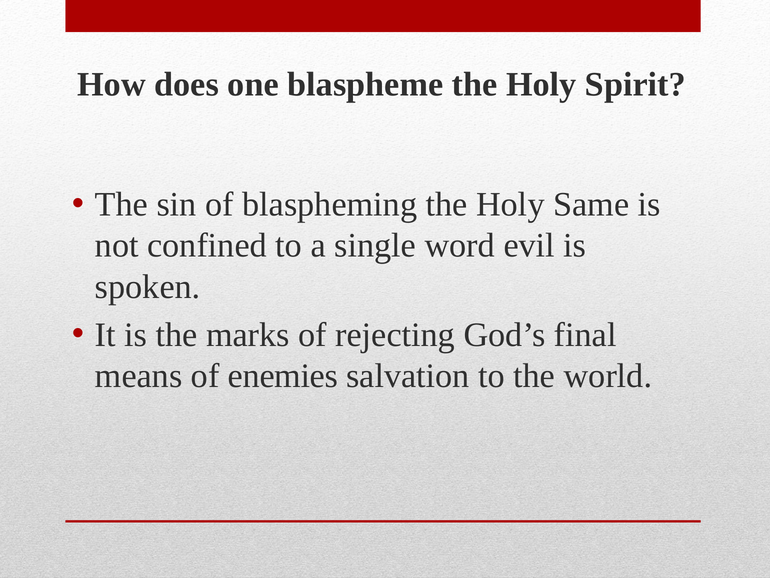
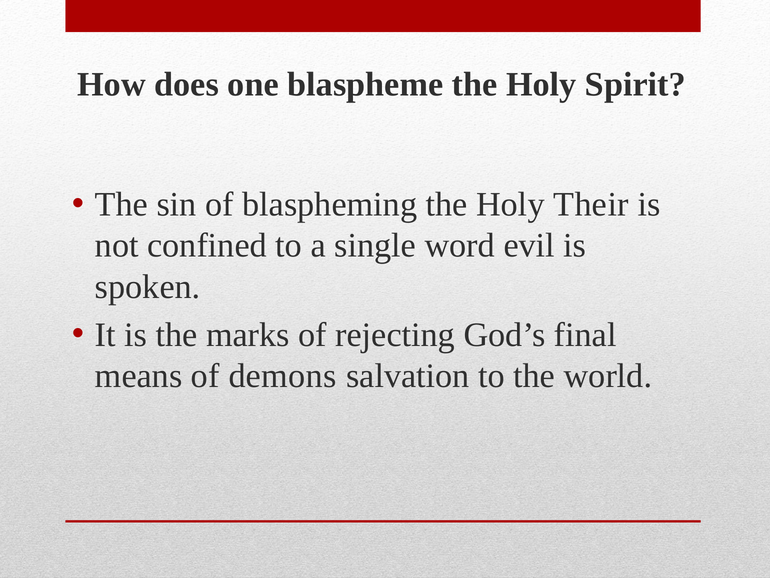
Same: Same -> Their (591, 204)
enemies: enemies -> demons (283, 376)
